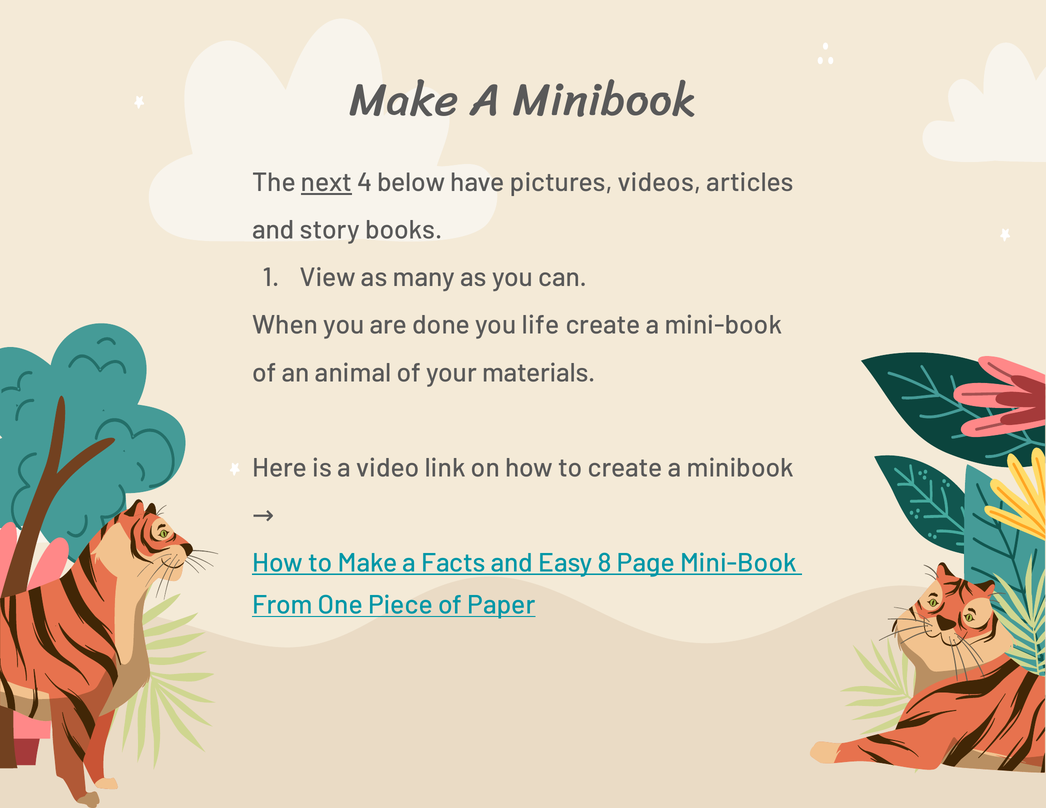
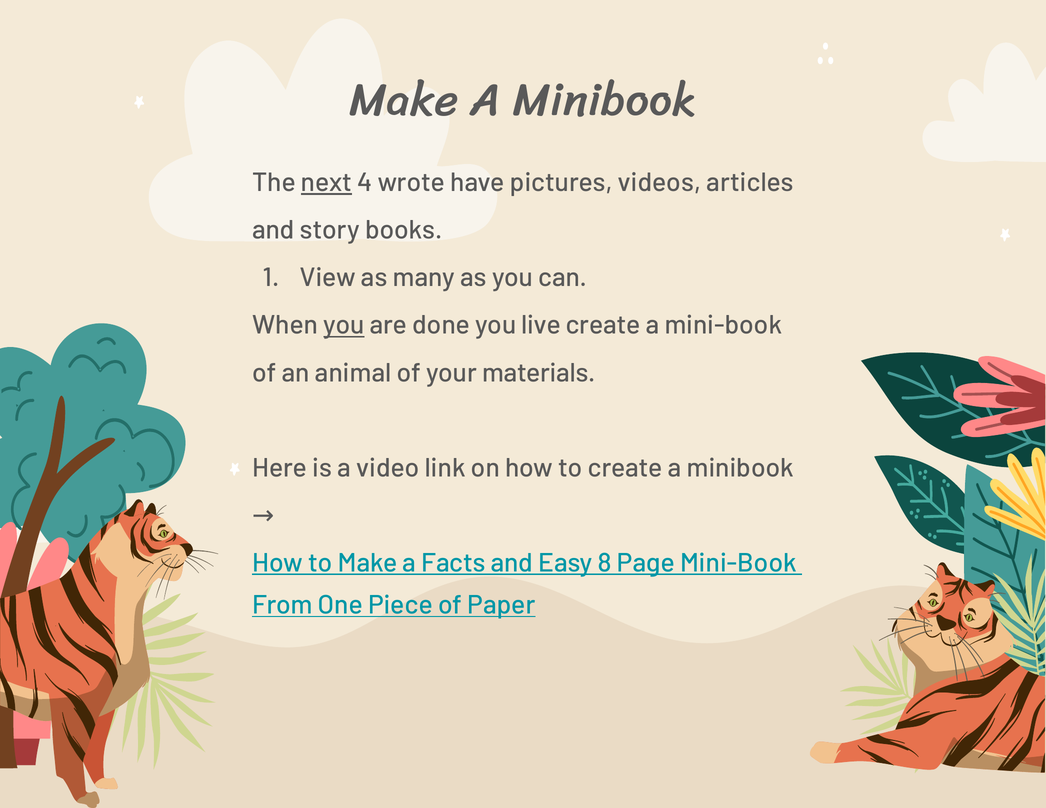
below: below -> wrote (411, 183)
you underline: none -> present (344, 325)
life: life -> live (541, 325)
